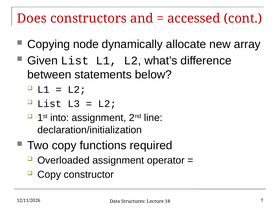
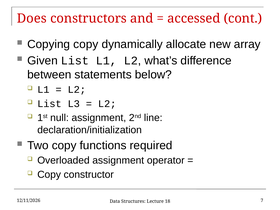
Copying node: node -> copy (86, 44)
into: into -> null (60, 118)
